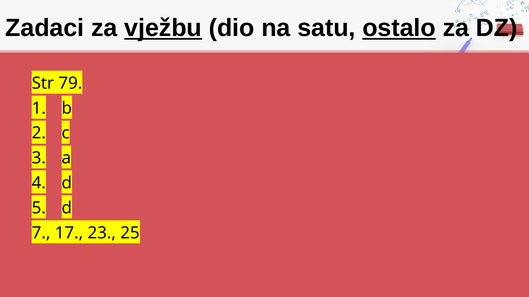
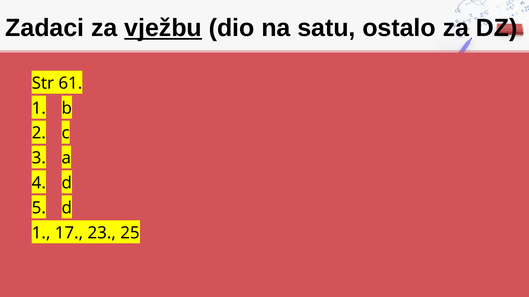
ostalo underline: present -> none (399, 28)
79: 79 -> 61 (70, 83)
7: 7 -> 1 (41, 233)
